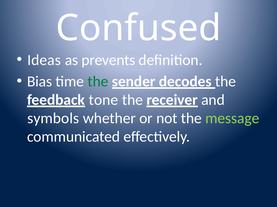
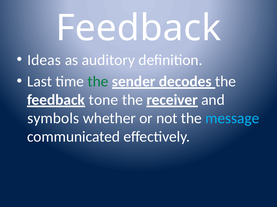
Confused: Confused -> Feedback (138, 28)
prevents: prevents -> auditory (108, 60)
Bias: Bias -> Last (40, 82)
message colour: light green -> light blue (232, 119)
